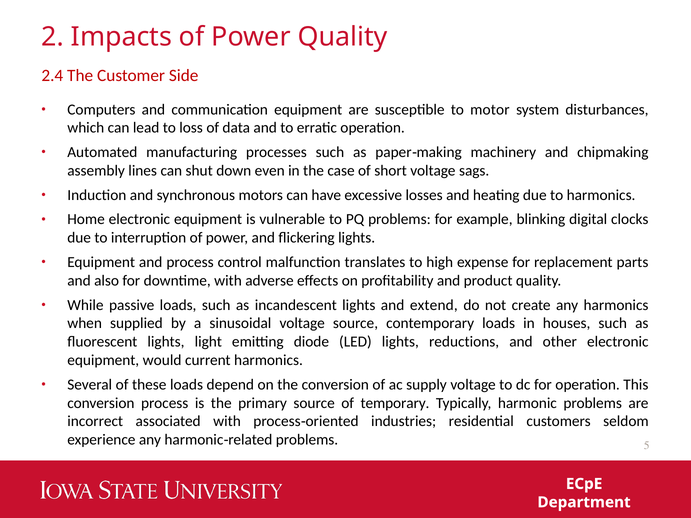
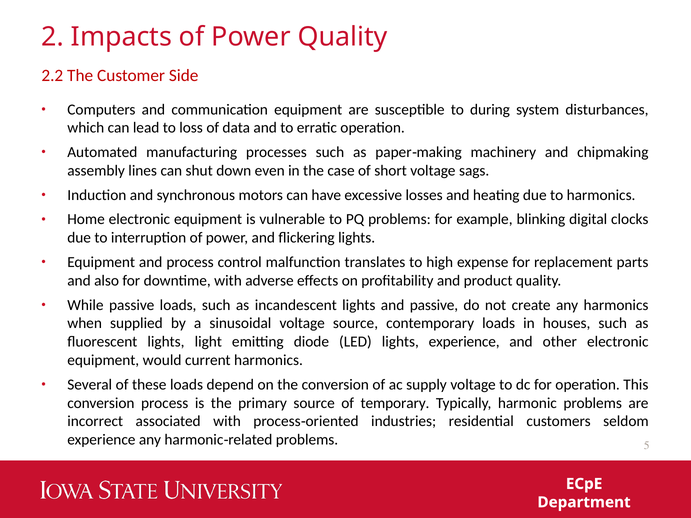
2.4: 2.4 -> 2.2 (52, 76)
motor: motor -> during (490, 110)
and extend: extend -> passive (434, 305)
lights reductions: reductions -> experience (464, 342)
